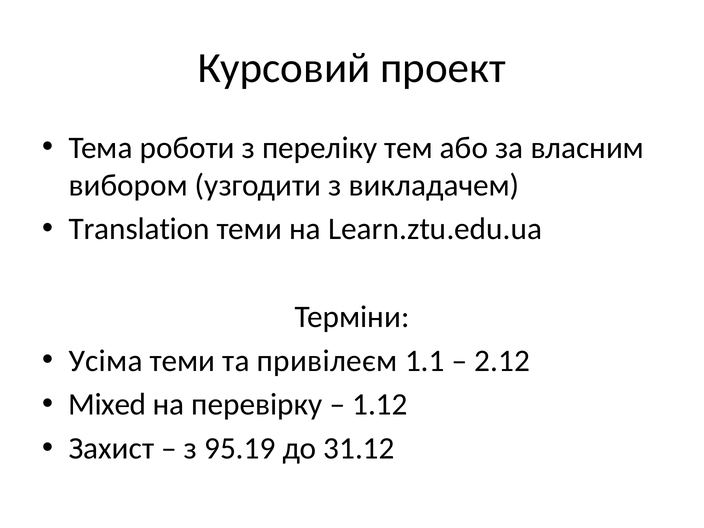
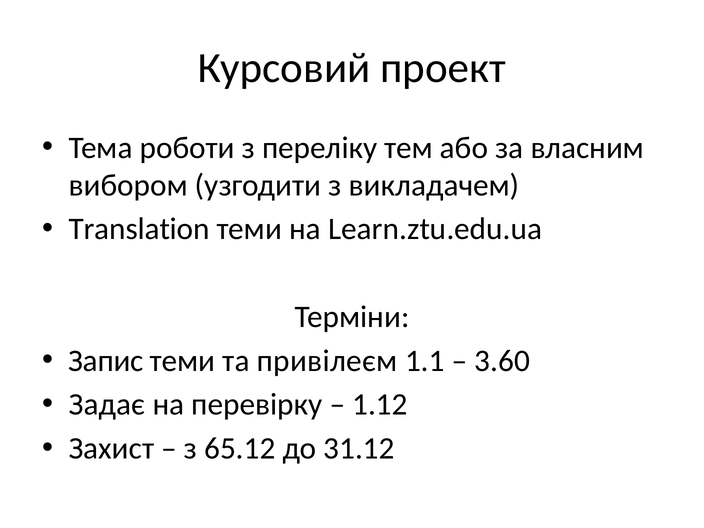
Усіма: Усіма -> Запис (106, 361)
2.12: 2.12 -> 3.60 (502, 361)
Mixed: Mixed -> Задає (107, 405)
95.19: 95.19 -> 65.12 (240, 448)
